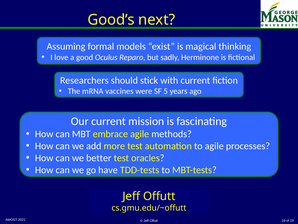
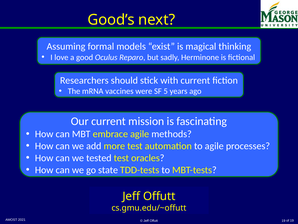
better: better -> tested (99, 158)
have: have -> state (108, 170)
